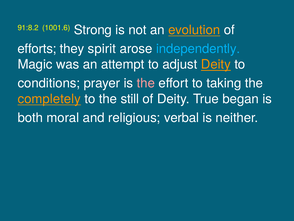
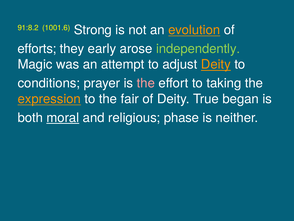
spirit: spirit -> early (102, 49)
independently colour: light blue -> light green (198, 49)
completely: completely -> expression (49, 99)
still: still -> fair (130, 99)
moral underline: none -> present (63, 117)
verbal: verbal -> phase (182, 117)
